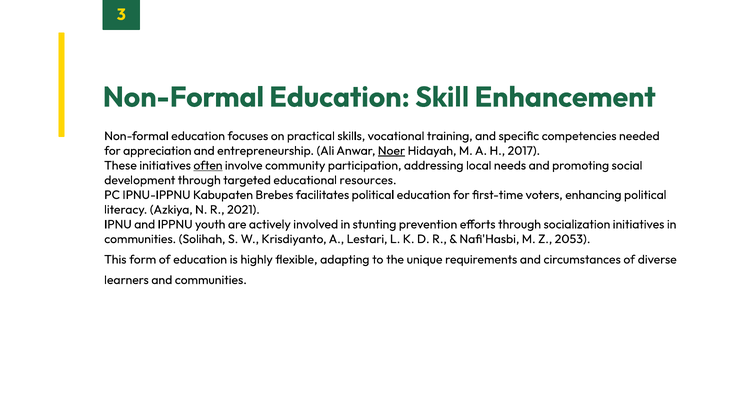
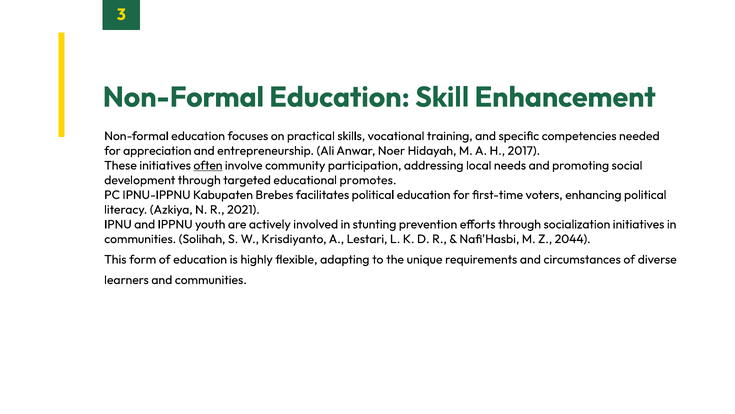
Noer underline: present -> none (391, 151)
resources: resources -> promotes (368, 180)
2053: 2053 -> 2044 (573, 239)
